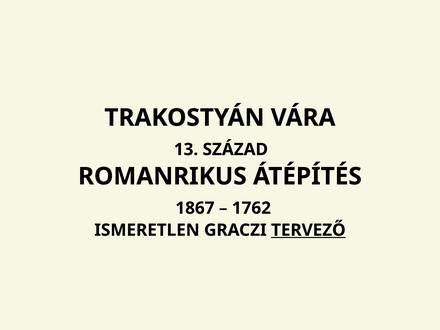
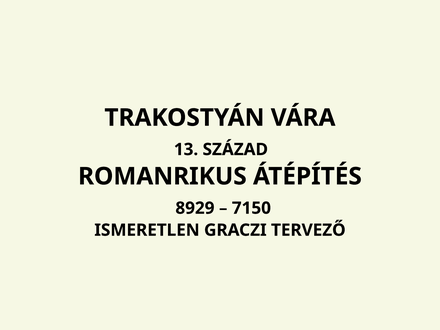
1867: 1867 -> 8929 (195, 208)
1762: 1762 -> 7150 (251, 208)
TERVEZŐ underline: present -> none (308, 230)
